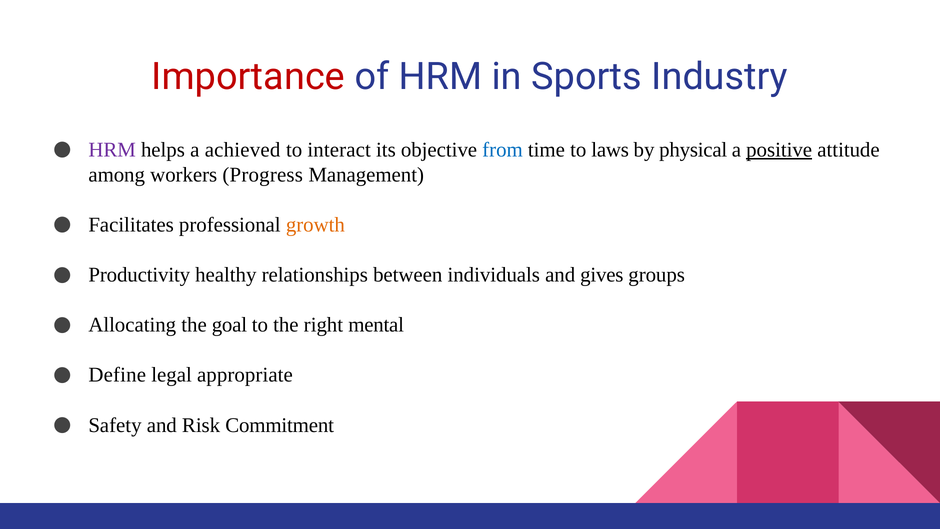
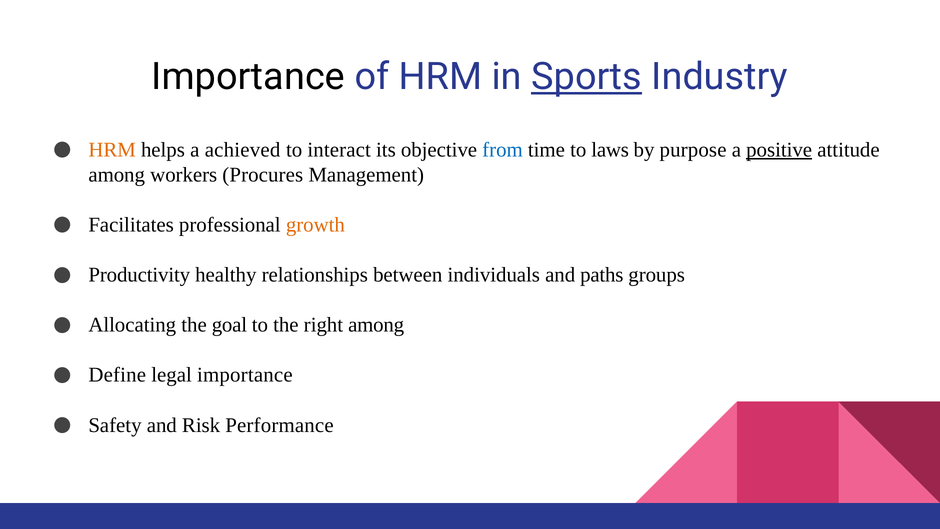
Importance colour: red -> black (248, 77)
Sports underline: none -> present (586, 77)
HRM colour: purple -> orange (112, 150)
physical: physical -> purpose (693, 150)
Progress: Progress -> Procures (263, 175)
gives: gives -> paths (602, 275)
right mental: mental -> among (376, 325)
legal appropriate: appropriate -> importance (245, 375)
Commitment: Commitment -> Performance (279, 425)
